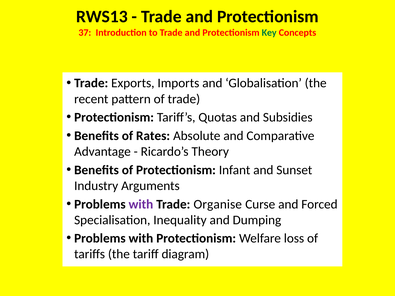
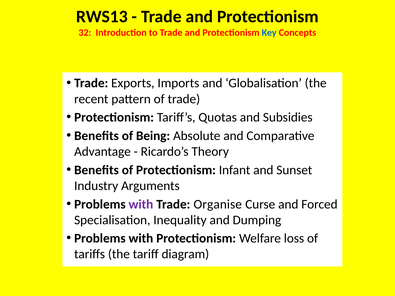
37: 37 -> 32 (85, 33)
Key colour: green -> blue (269, 33)
Rates: Rates -> Being (153, 136)
